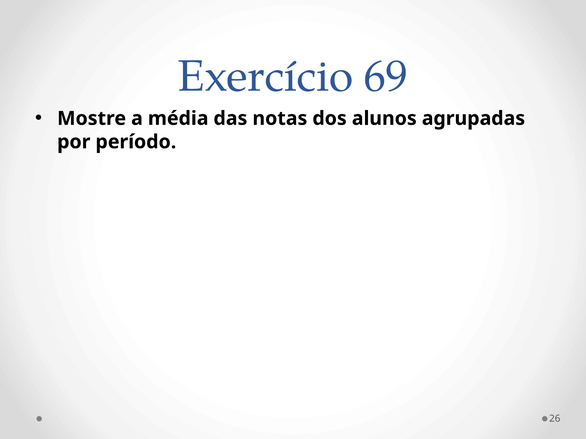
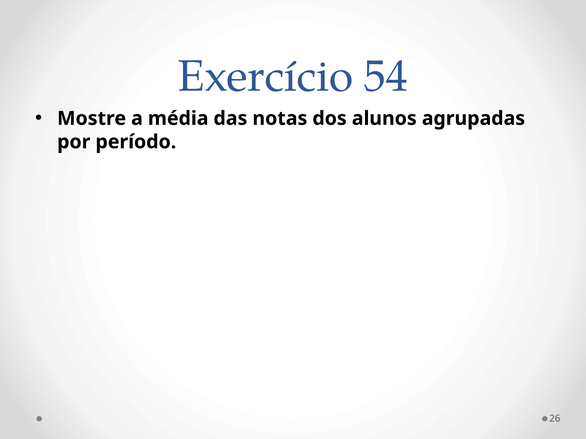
69: 69 -> 54 (386, 76)
